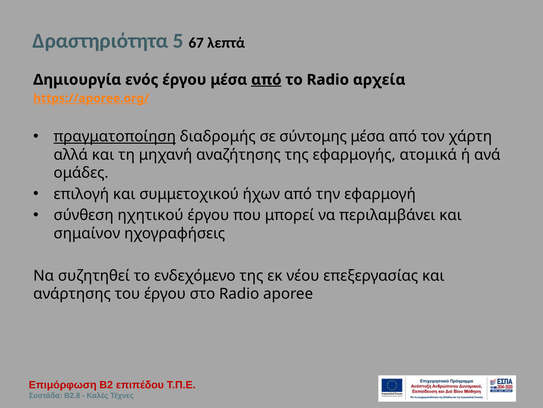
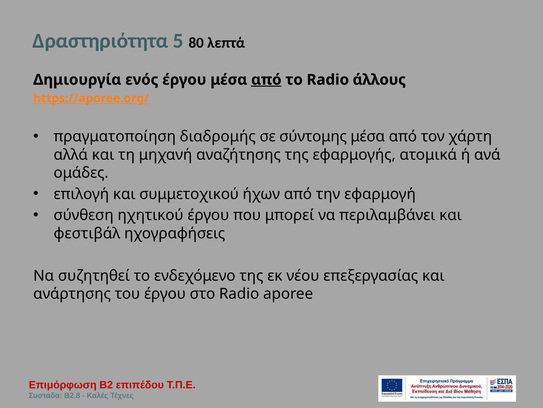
67: 67 -> 80 (196, 43)
αρχεία: αρχεία -> άλλους (379, 80)
πραγματοποίηση underline: present -> none (115, 136)
σημαίνον: σημαίνον -> φεστιβάλ (87, 233)
